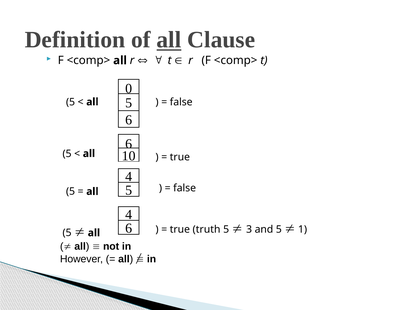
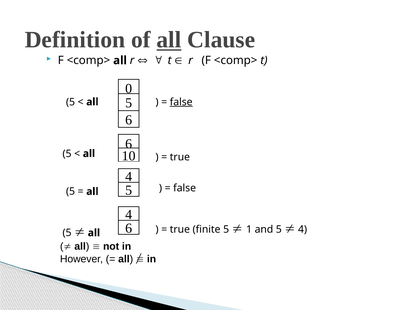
false underline: none -> present (181, 102)
truth: truth -> finite (207, 229)
3: 3 -> 1 (249, 229)
1: 1 -> 4 (303, 229)
